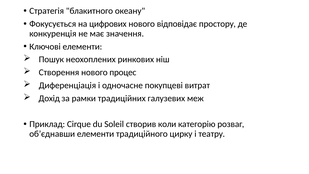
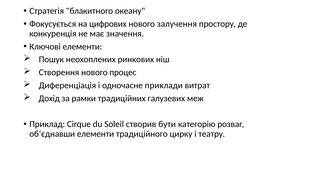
відповідає: відповідає -> залучення (177, 24)
покупцеві: покупцеві -> приклади (164, 85)
коли: коли -> бути (167, 124)
